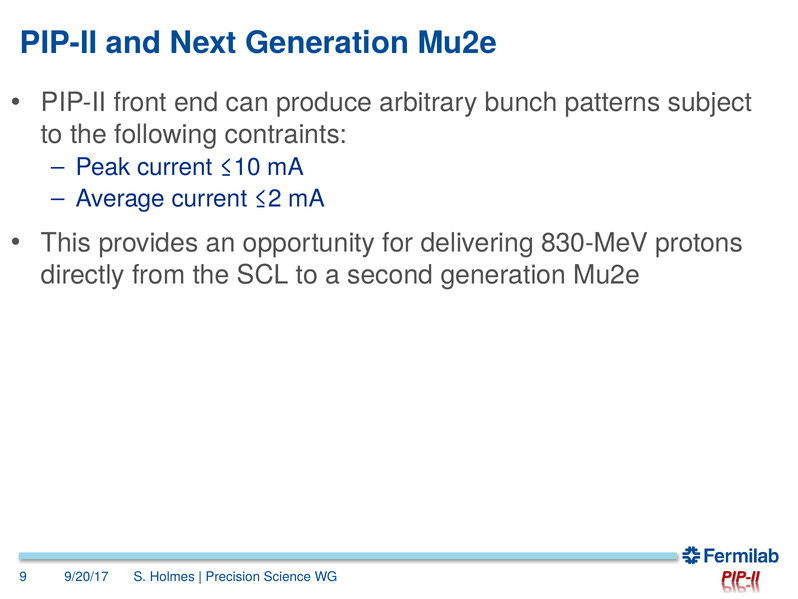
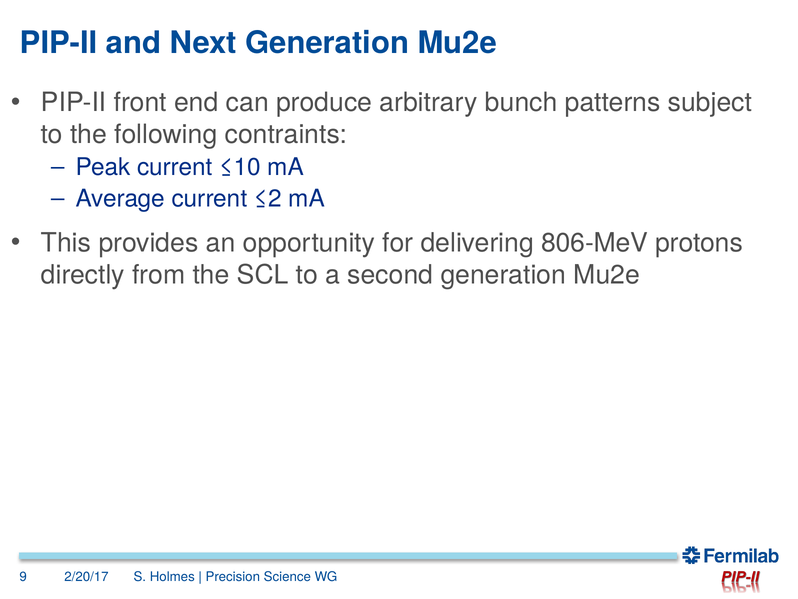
830-MeV: 830-MeV -> 806-MeV (595, 243)
9/20/17: 9/20/17 -> 2/20/17 (86, 577)
